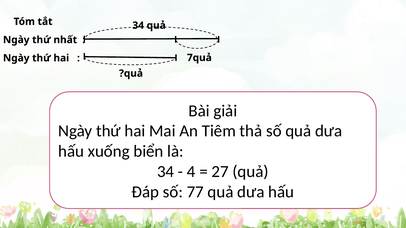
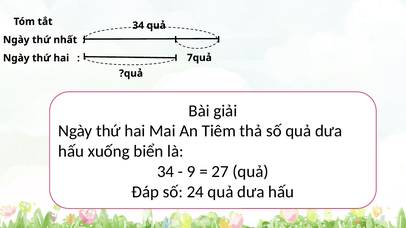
4: 4 -> 9 (191, 172)
77: 77 -> 24 (195, 192)
